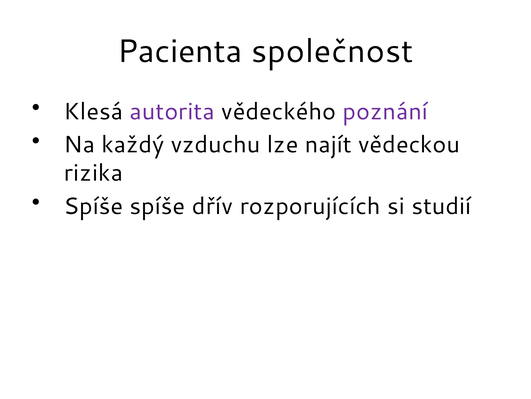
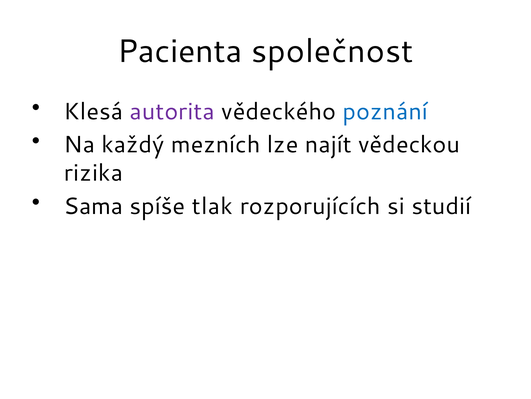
poznání colour: purple -> blue (385, 111)
vzduchu: vzduchu -> mezních (216, 144)
Spíše: Spíše -> Sama (93, 206)
dřív: dřív -> tlak (212, 206)
